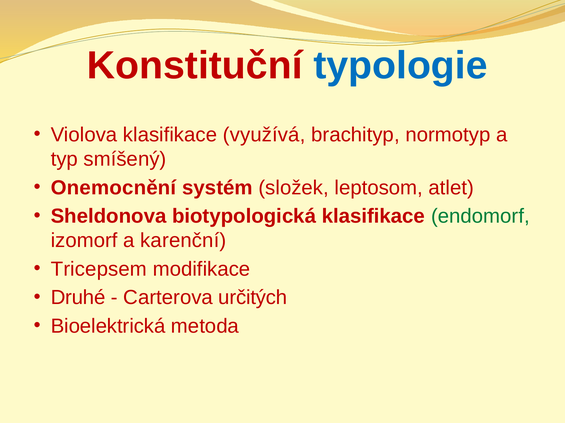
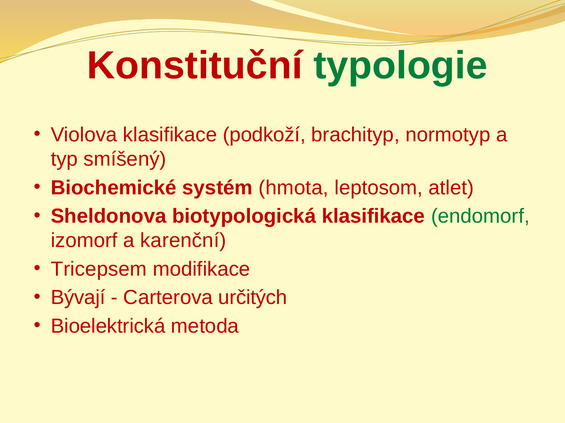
typologie colour: blue -> green (401, 66)
využívá: využívá -> podkoží (264, 135)
Onemocnění: Onemocnění -> Biochemické (114, 188)
složek: složek -> hmota (294, 188)
Druhé: Druhé -> Bývají (78, 298)
